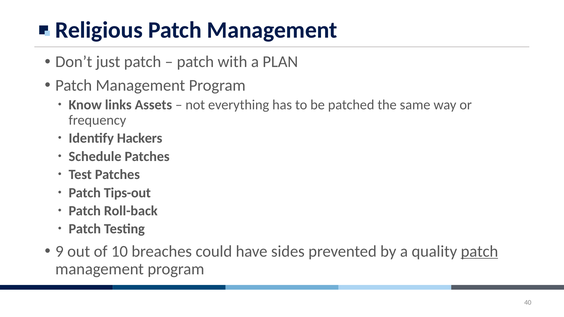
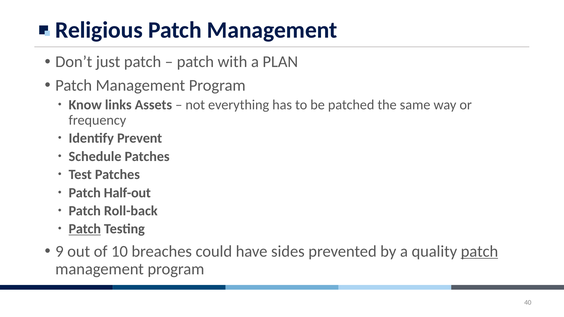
Hackers: Hackers -> Prevent (140, 138)
Tips-out: Tips-out -> Half-out (127, 193)
Patch underline: none -> present (85, 229)
